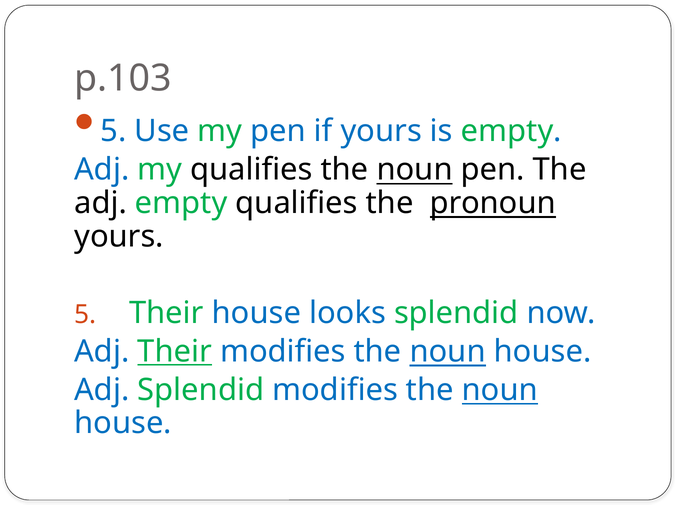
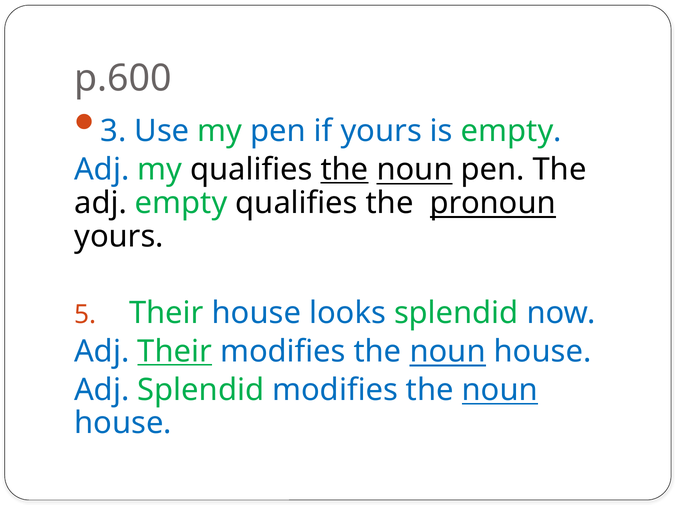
p.103: p.103 -> p.600 (123, 78)
5: 5 -> 3 (113, 131)
the underline: none -> present (344, 169)
